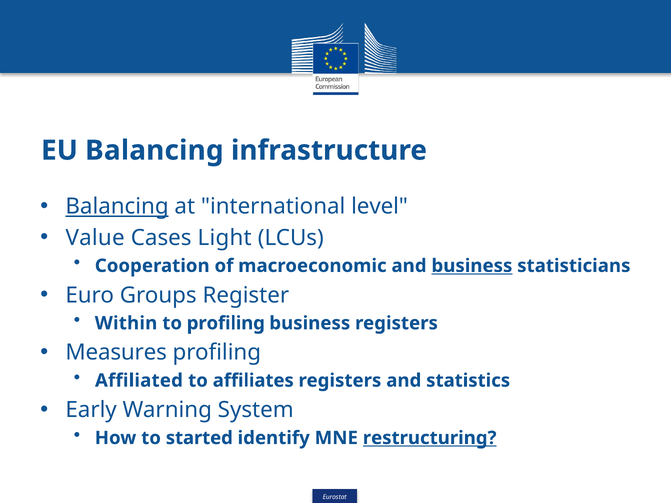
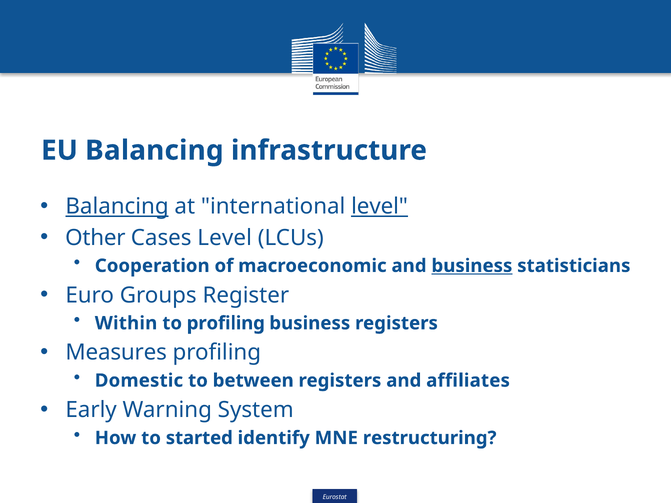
level underline: none -> present (380, 207)
Value: Value -> Other (95, 238)
Cases Light: Light -> Level (225, 238)
Affiliated: Affiliated -> Domestic (139, 381)
affiliates: affiliates -> between (253, 381)
statistics: statistics -> affiliates (468, 381)
restructuring underline: present -> none (430, 438)
